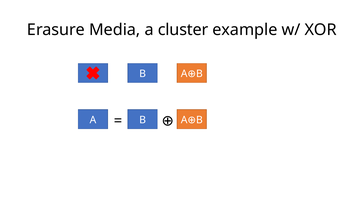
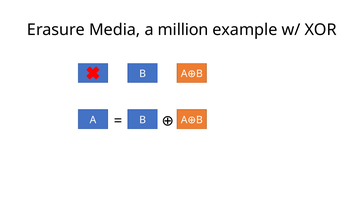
cluster: cluster -> million (183, 30)
